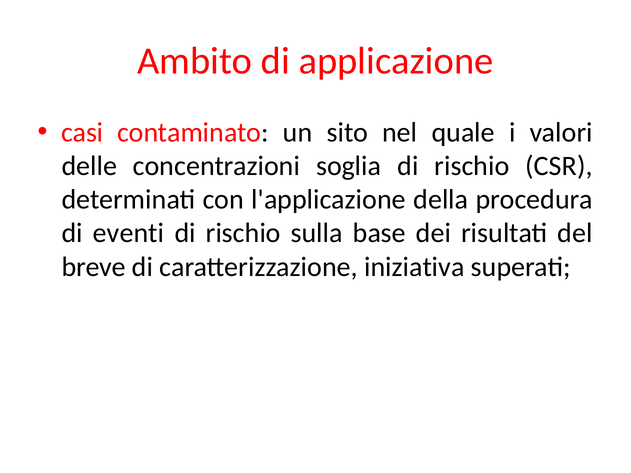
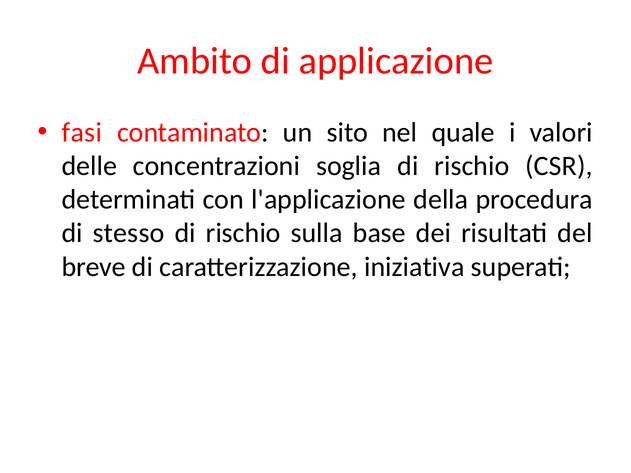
casi: casi -> fasi (82, 132)
eventi: eventi -> stesso (129, 233)
